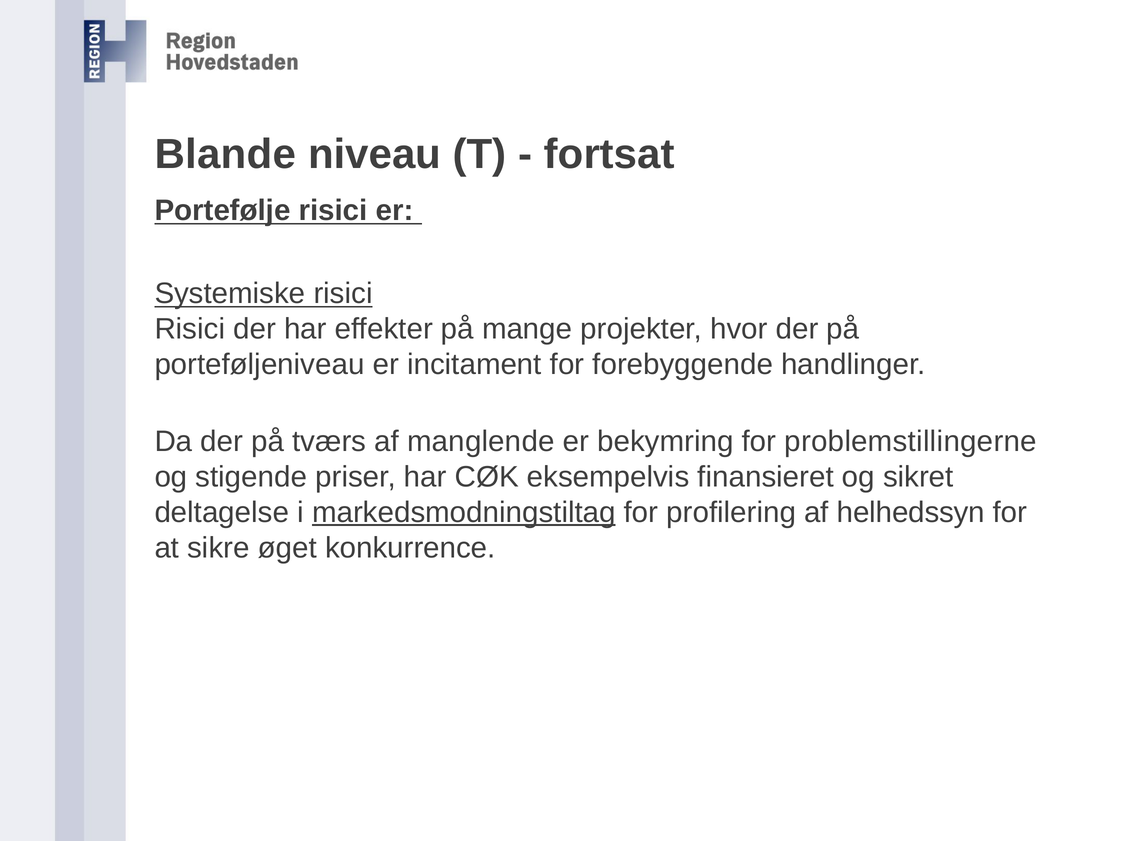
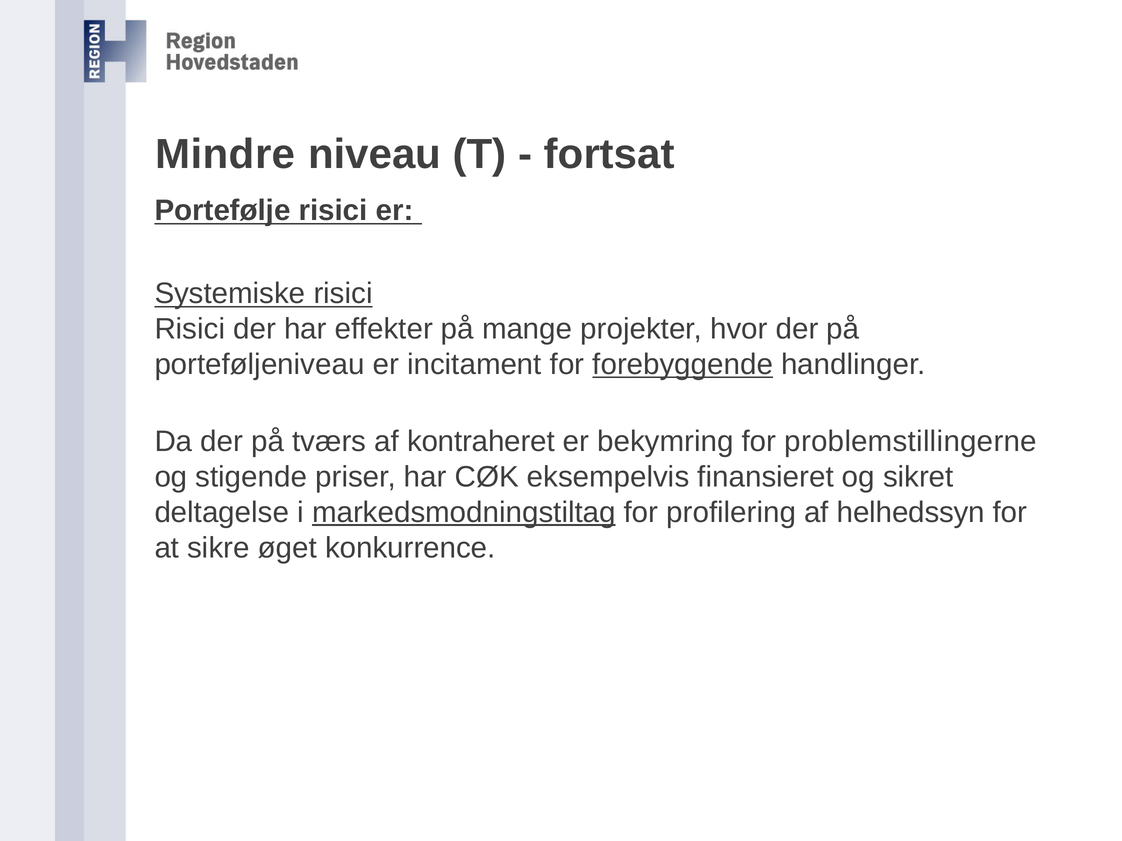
Blande: Blande -> Mindre (225, 154)
forebyggende underline: none -> present (683, 365)
manglende: manglende -> kontraheret (481, 442)
